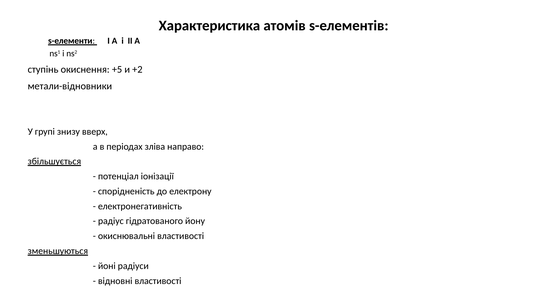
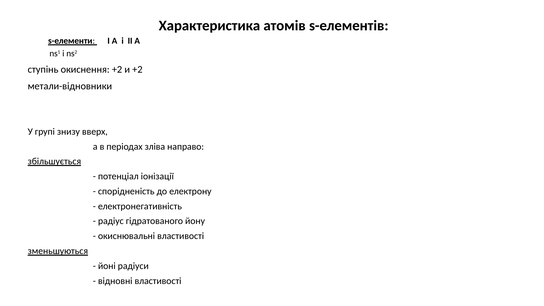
окиснення +5: +5 -> +2 (117, 70)
